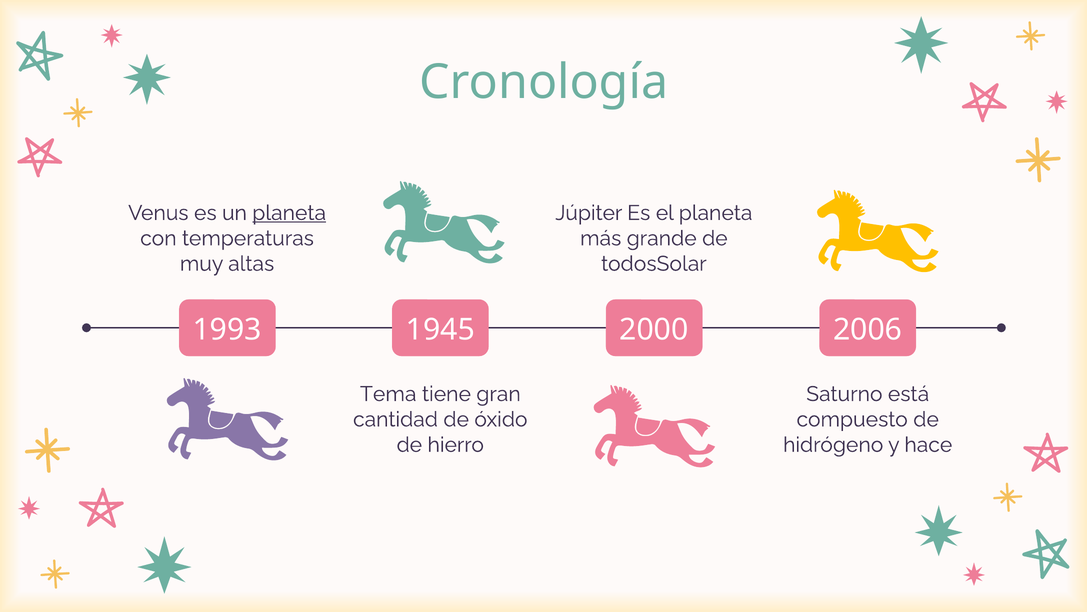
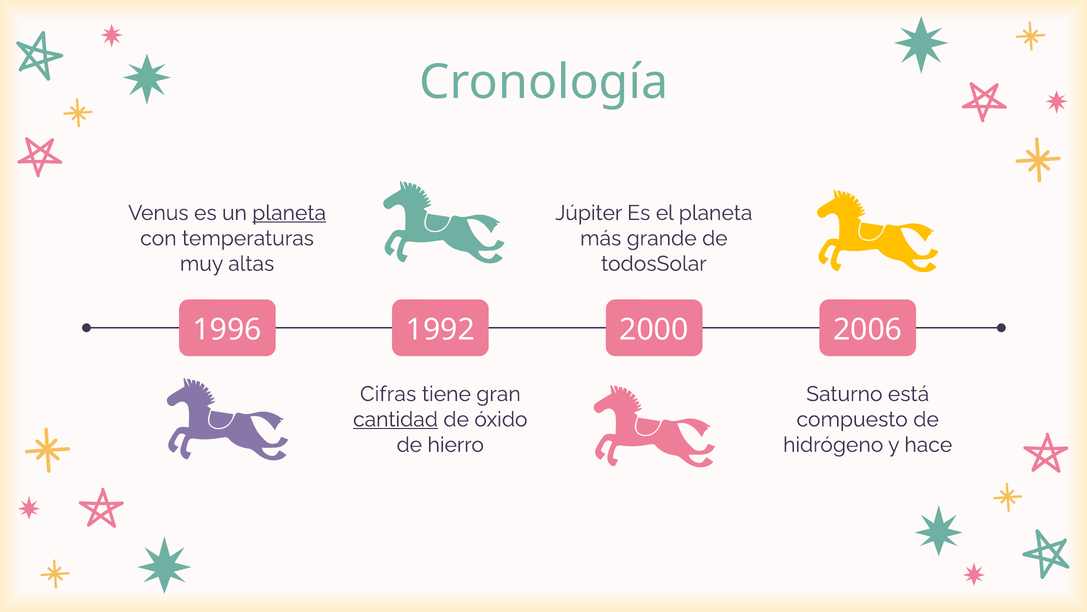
1993: 1993 -> 1996 (227, 330)
1945: 1945 -> 1992 (440, 330)
Tema: Tema -> Cifras (388, 394)
cantidad underline: none -> present (395, 419)
